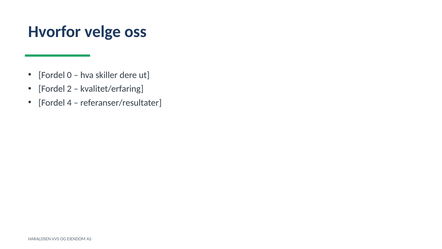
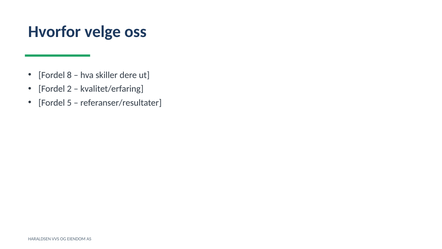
0: 0 -> 8 (69, 75)
4: 4 -> 5 (69, 103)
